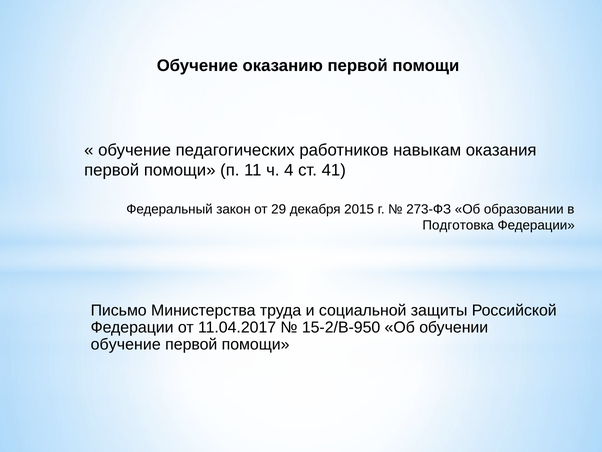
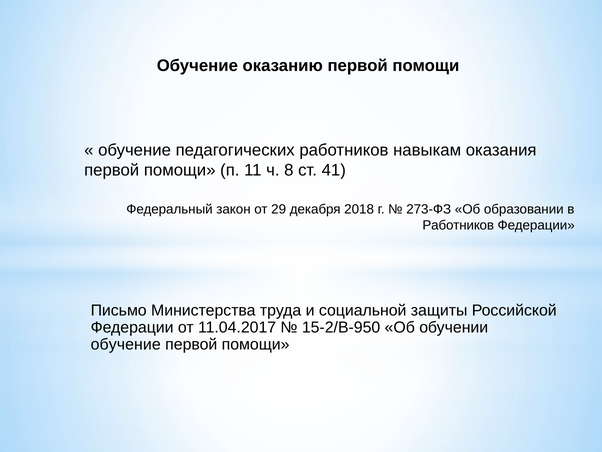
4: 4 -> 8 (289, 170)
2015: 2015 -> 2018 (359, 209)
Подготовка: Подготовка -> Работников (458, 225)
